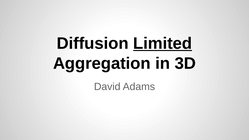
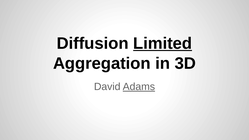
Adams underline: none -> present (139, 87)
